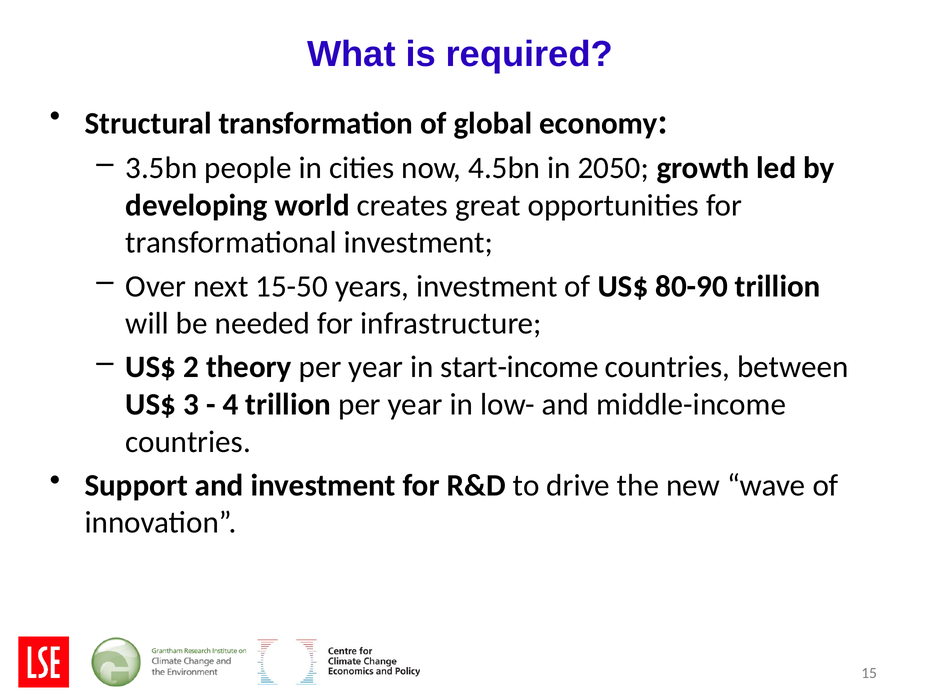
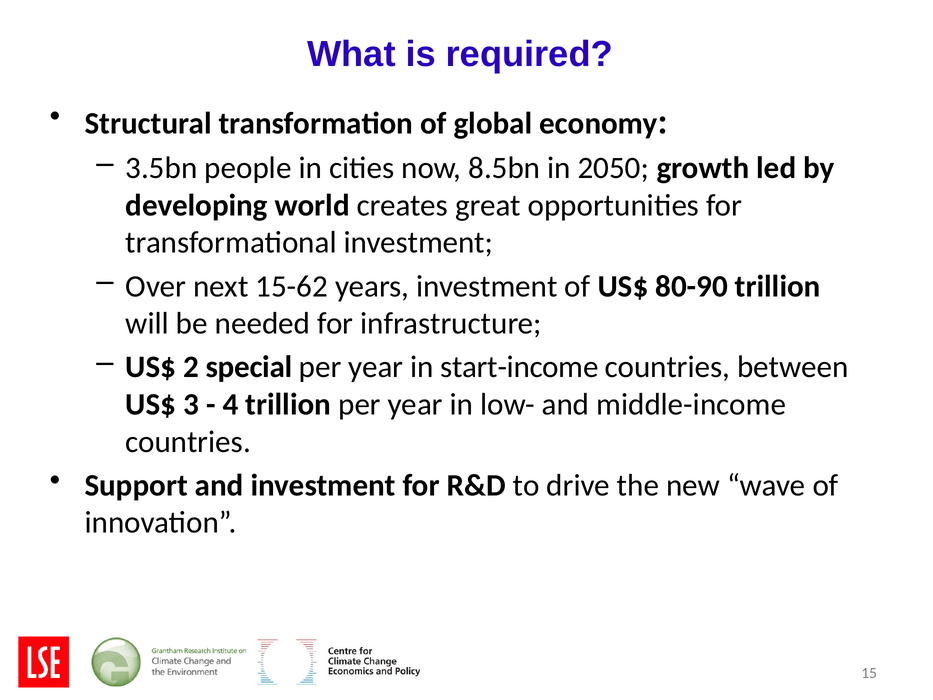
4.5bn: 4.5bn -> 8.5bn (504, 168)
15-50: 15-50 -> 15-62 (292, 286)
theory: theory -> special (249, 367)
